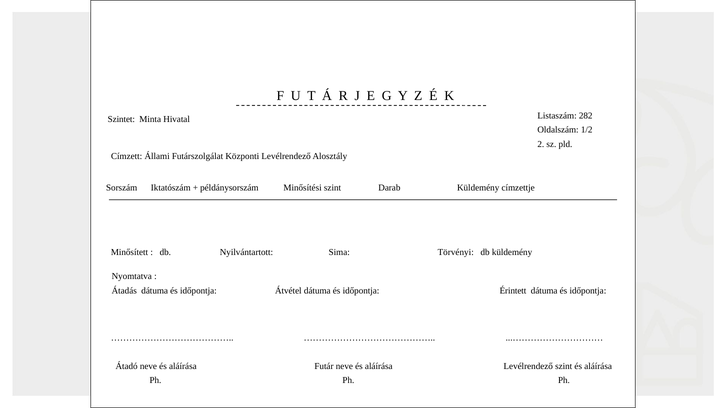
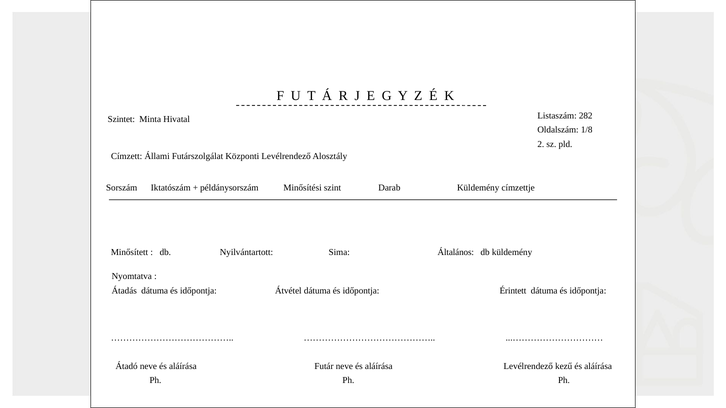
1/2: 1/2 -> 1/8 (587, 130)
Törvényi: Törvényi -> Általános (456, 252)
Levélrendező szint: szint -> kezű (564, 366)
